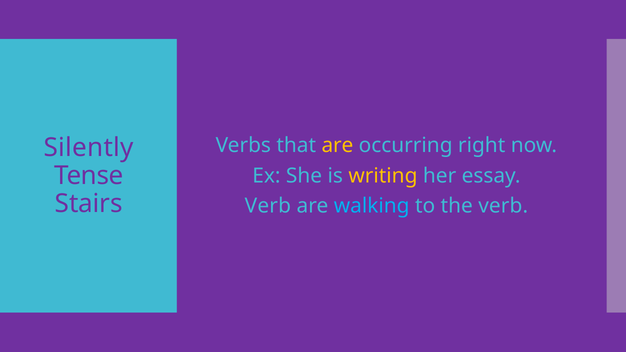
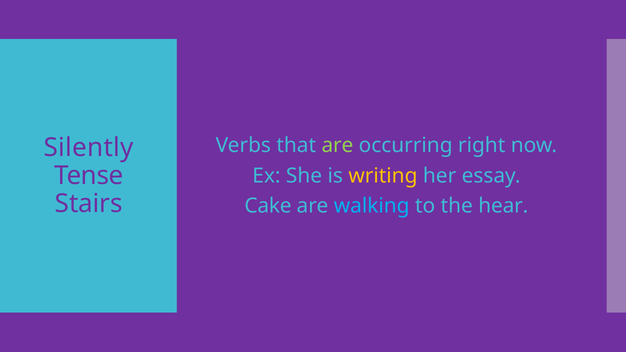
are colour: yellow -> light green (337, 145)
Verb: Verb -> Cake (268, 206)
the verb: verb -> hear (503, 206)
